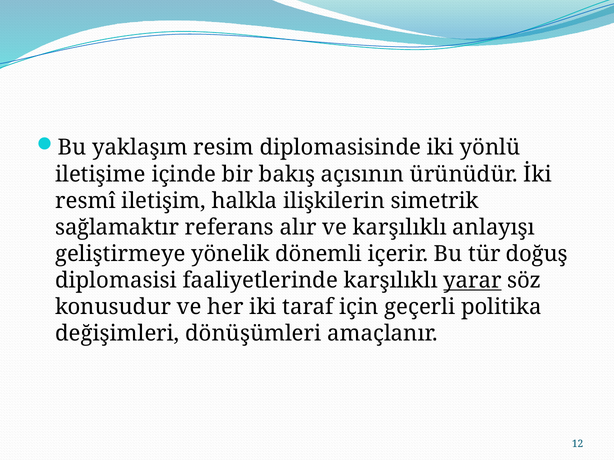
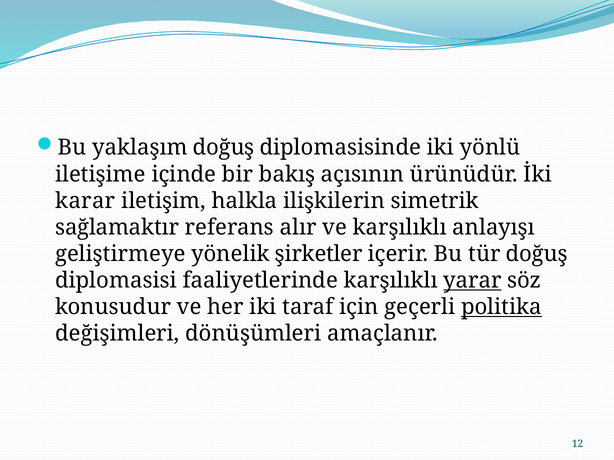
yaklaşım resim: resim -> doğuş (224, 148)
resmî: resmî -> karar (85, 201)
dönemli: dönemli -> şirketler (319, 254)
politika underline: none -> present (501, 307)
